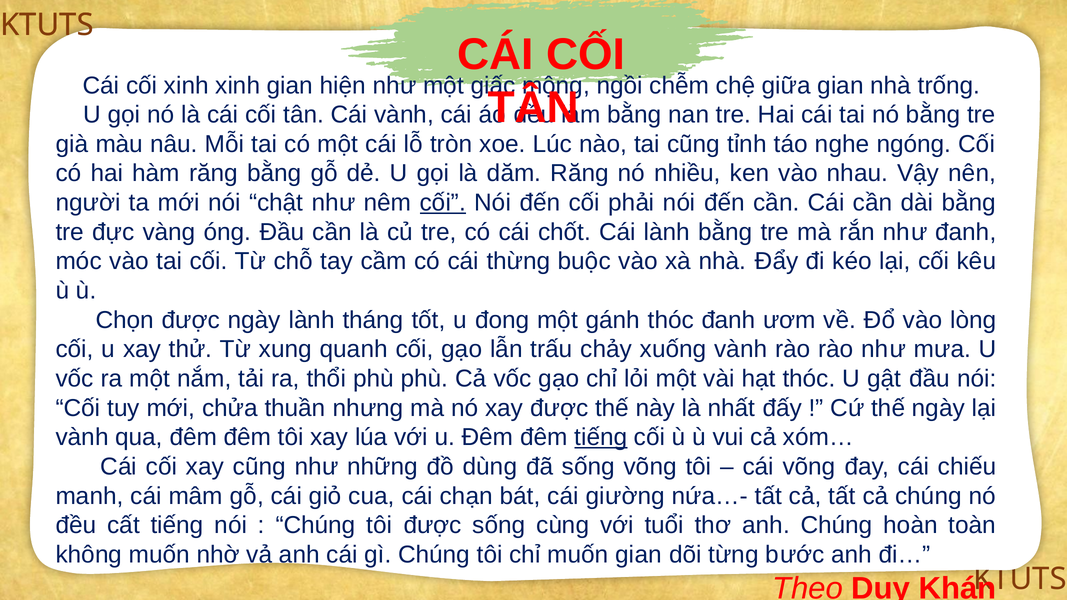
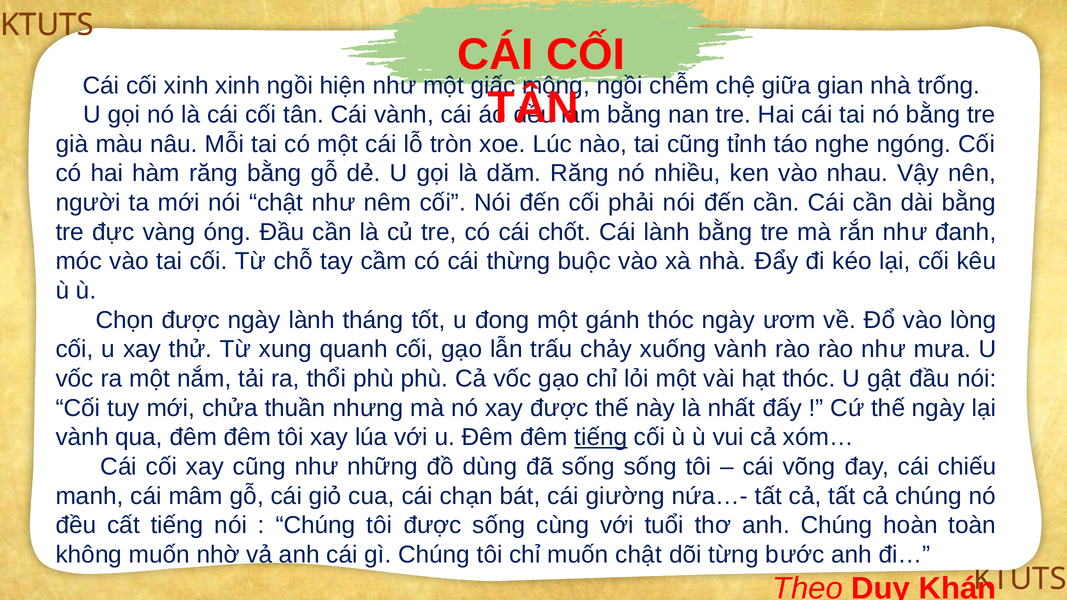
xinh gian: gian -> ngồi (290, 85)
cối underline: present -> none (443, 203)
thóc đanh: đanh -> ngày (728, 320)
sống võng: võng -> sống (650, 467)
muốn gian: gian -> chật (639, 555)
